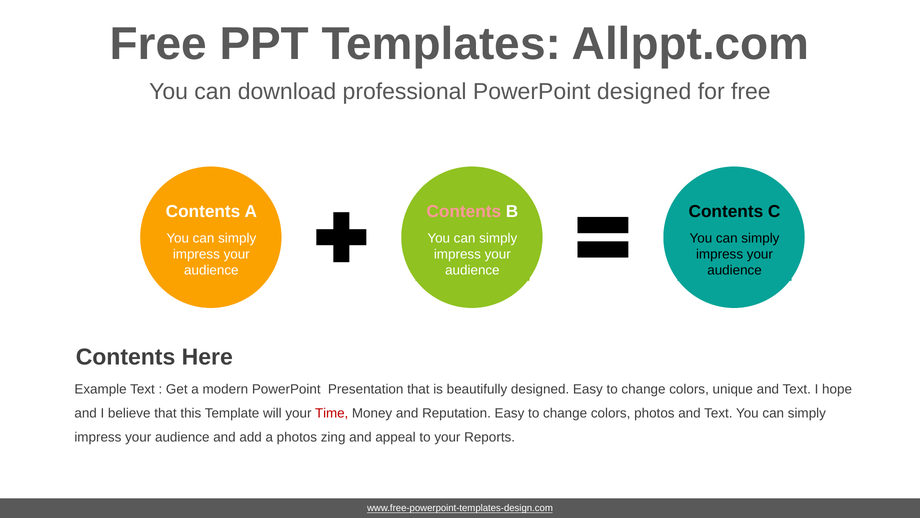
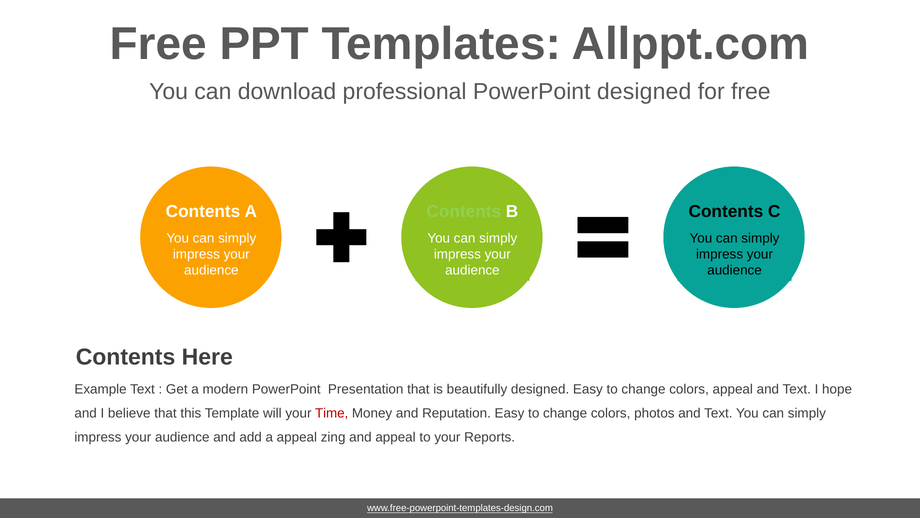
Contents colour: pink -> light green (464, 211)
colors unique: unique -> appeal (733, 389)
a photos: photos -> appeal (297, 437)
